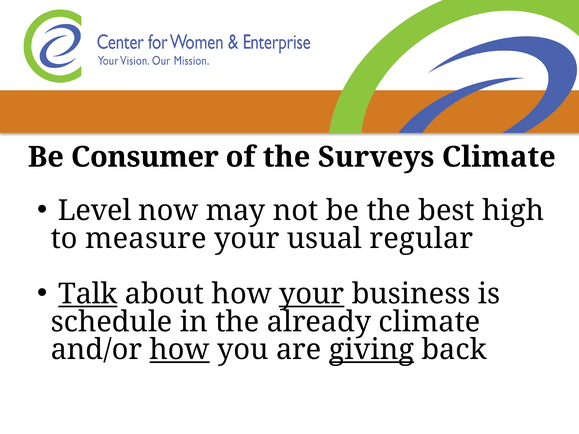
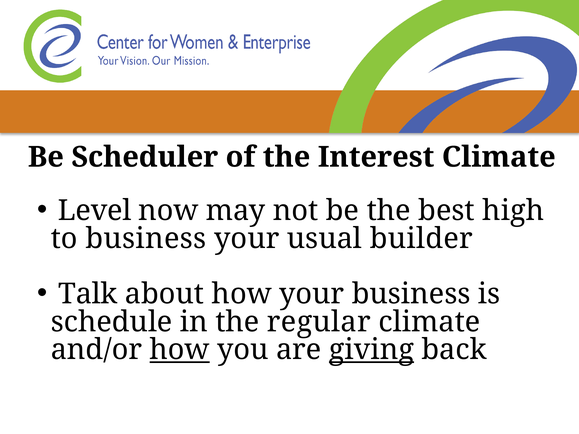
Consumer: Consumer -> Scheduler (145, 157)
Surveys: Surveys -> Interest (376, 157)
to measure: measure -> business (146, 239)
regular: regular -> builder (421, 239)
Talk underline: present -> none (88, 294)
your underline: present -> none (312, 294)
already: already -> regular (319, 322)
